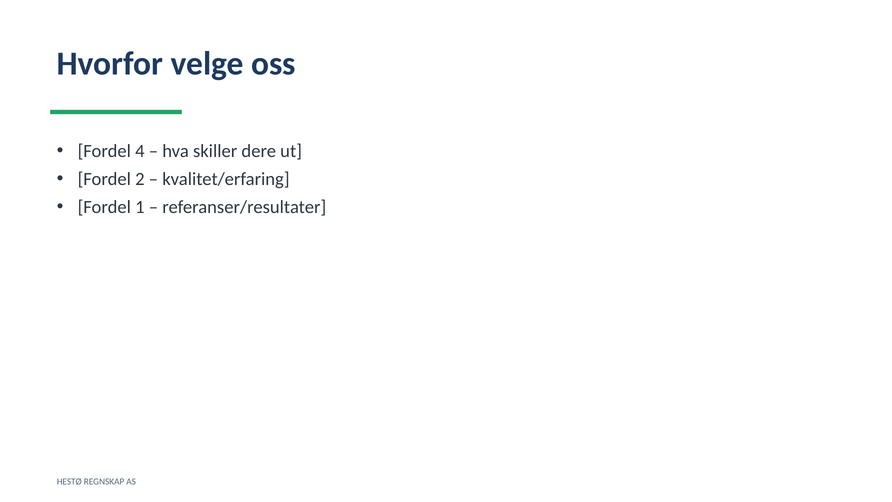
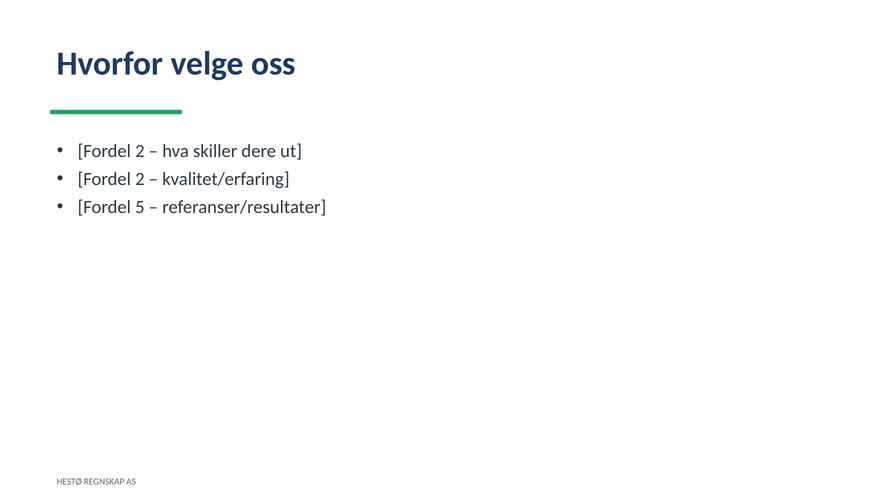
4: 4 -> 2 (140, 151)
1: 1 -> 5 (140, 207)
